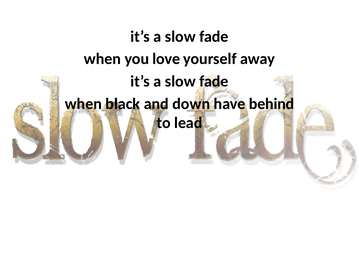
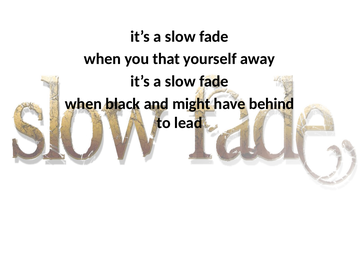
love: love -> that (166, 59)
down: down -> might (191, 103)
